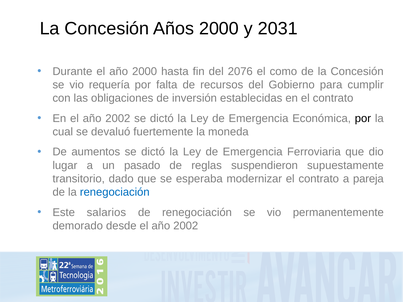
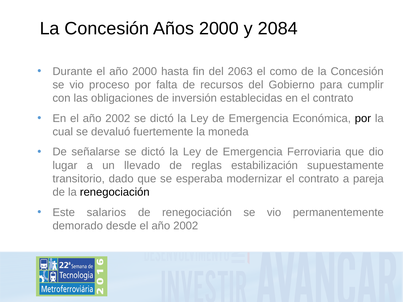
2031: 2031 -> 2084 (278, 28)
2076: 2076 -> 2063 (240, 71)
requería: requería -> proceso (109, 85)
aumentos: aumentos -> señalarse (96, 152)
pasado: pasado -> llevado (142, 166)
suspendieron: suspendieron -> estabilización (265, 166)
renegociación colour: blue -> black (115, 192)
